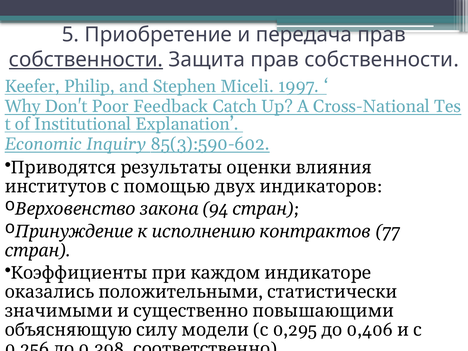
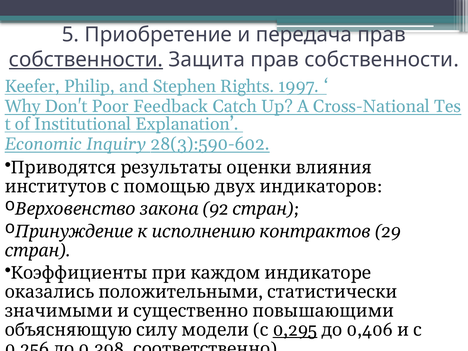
Miceli: Miceli -> Rights (247, 86)
85(3):590-602: 85(3):590-602 -> 28(3):590-602 (210, 144)
94: 94 -> 92 (216, 209)
77: 77 -> 29 (388, 232)
0,295 underline: none -> present (295, 330)
